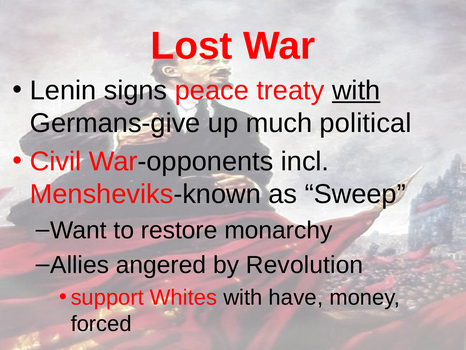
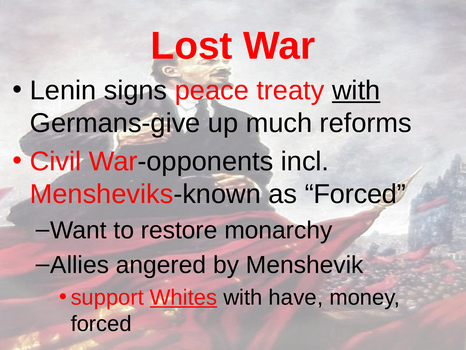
political: political -> reforms (366, 123)
as Sweep: Sweep -> Forced (355, 194)
Revolution: Revolution -> Menshevik (305, 265)
Whites underline: none -> present (183, 297)
